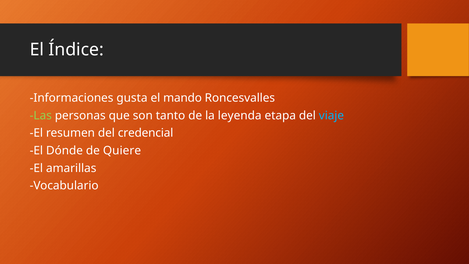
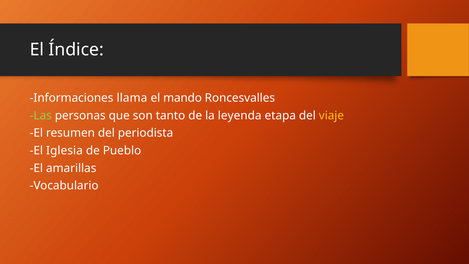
gusta: gusta -> llama (132, 98)
viaje colour: light blue -> yellow (331, 115)
credencial: credencial -> periodista (146, 133)
Dónde: Dónde -> Iglesia (64, 151)
Quiere: Quiere -> Pueblo (122, 151)
